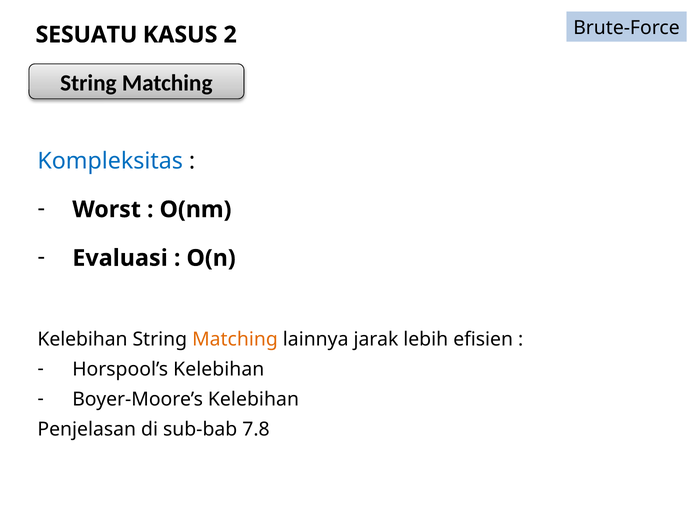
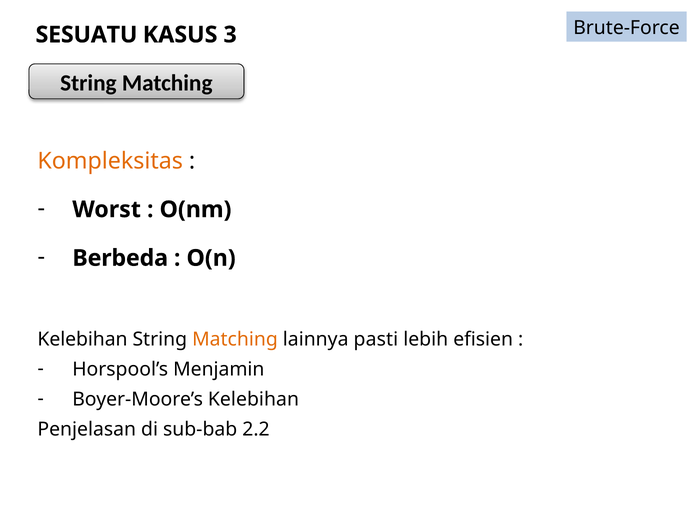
2: 2 -> 3 (230, 35)
Kompleksitas colour: blue -> orange (110, 161)
Evaluasi: Evaluasi -> Berbeda (120, 258)
jarak: jarak -> pasti (376, 339)
Horspool’s Kelebihan: Kelebihan -> Menjamin (219, 369)
7.8: 7.8 -> 2.2 (256, 429)
